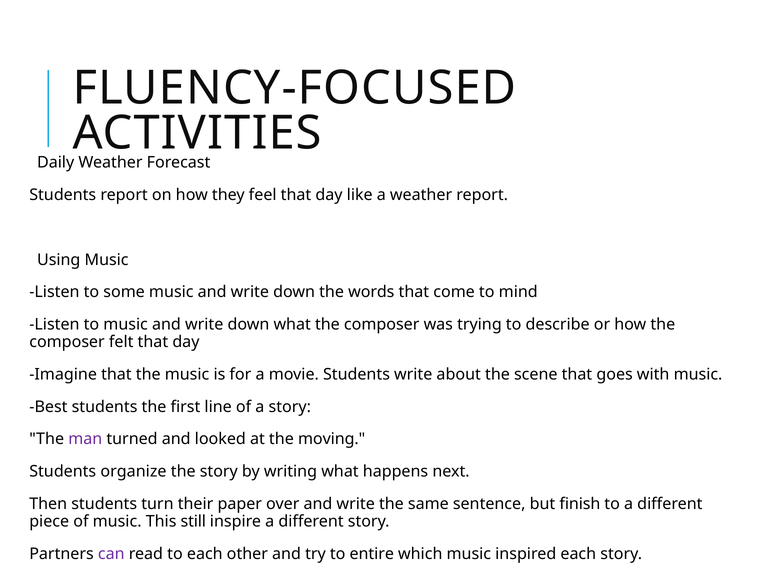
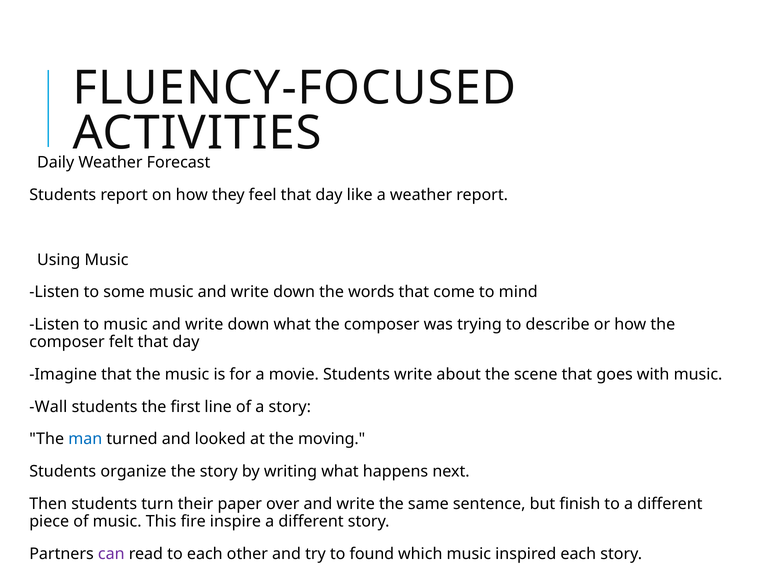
Best: Best -> Wall (48, 407)
man colour: purple -> blue (85, 439)
still: still -> fire (193, 521)
entire: entire -> found (372, 554)
